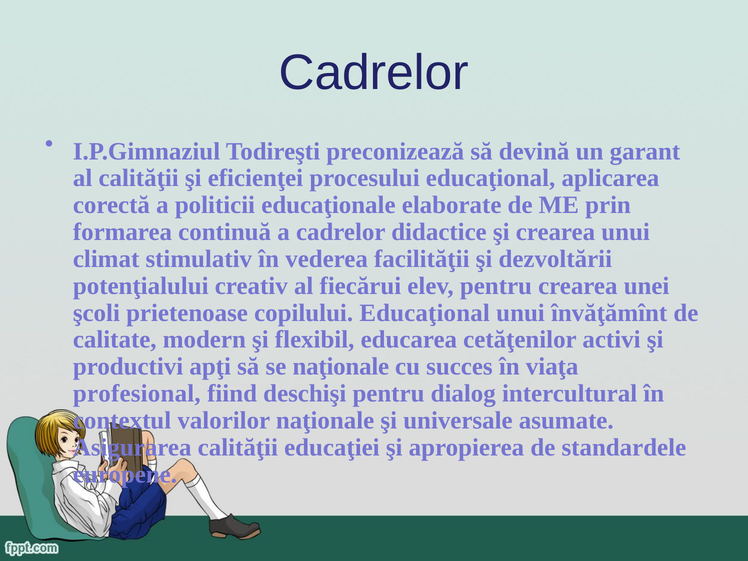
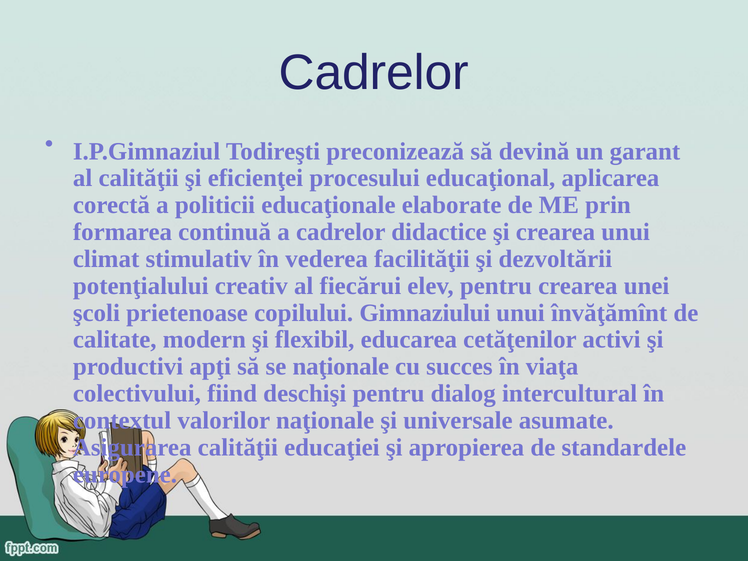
copilului Educaţional: Educaţional -> Gimnaziului (425, 313)
profesional: profesional -> colectivului (137, 394)
